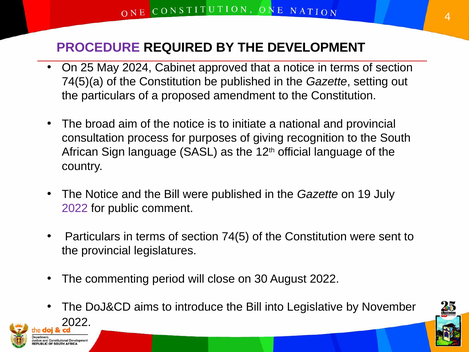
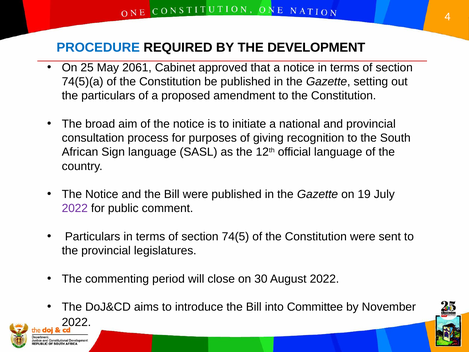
PROCEDURE colour: purple -> blue (98, 48)
2024: 2024 -> 2061 (137, 68)
Legislative: Legislative -> Committee (315, 307)
